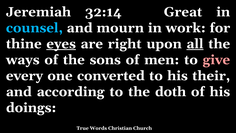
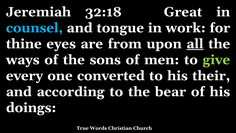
32:14: 32:14 -> 32:18 (103, 12)
mourn: mourn -> tongue (120, 28)
eyes underline: present -> none (61, 44)
right: right -> from (125, 44)
give colour: pink -> light green (216, 60)
doth: doth -> bear (170, 92)
